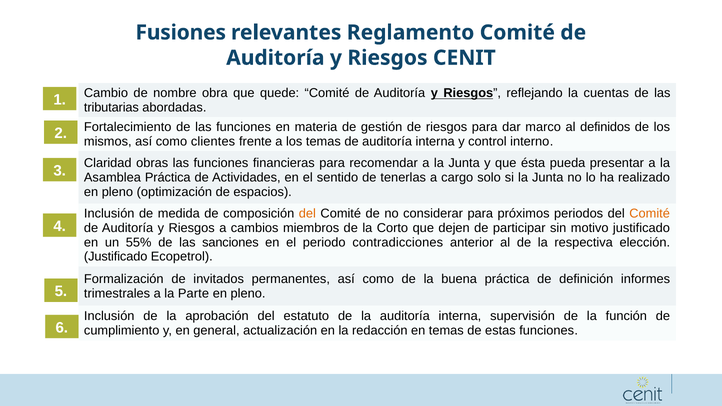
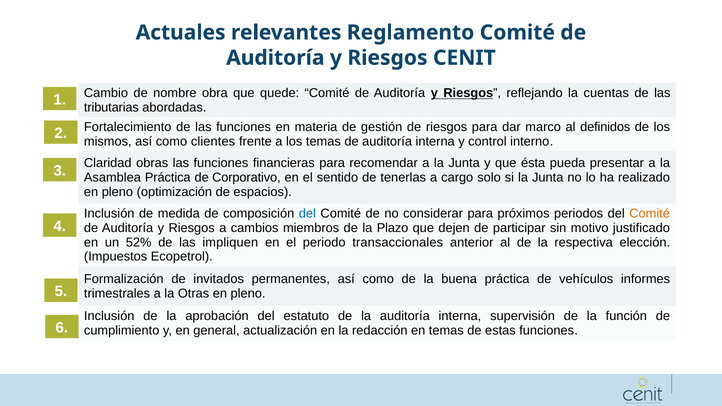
Fusiones: Fusiones -> Actuales (181, 33)
Actividades: Actividades -> Corporativo (246, 178)
del colour: orange -> blue (307, 214)
Corto: Corto -> Plazo (393, 228)
55%: 55% -> 52% (139, 242)
sanciones: sanciones -> impliquen (230, 242)
contradicciones: contradicciones -> transaccionales (398, 242)
Justificado: Justificado -> Impuestos (116, 257)
definición: definición -> vehículos (586, 279)
Parte: Parte -> Otras (194, 294)
